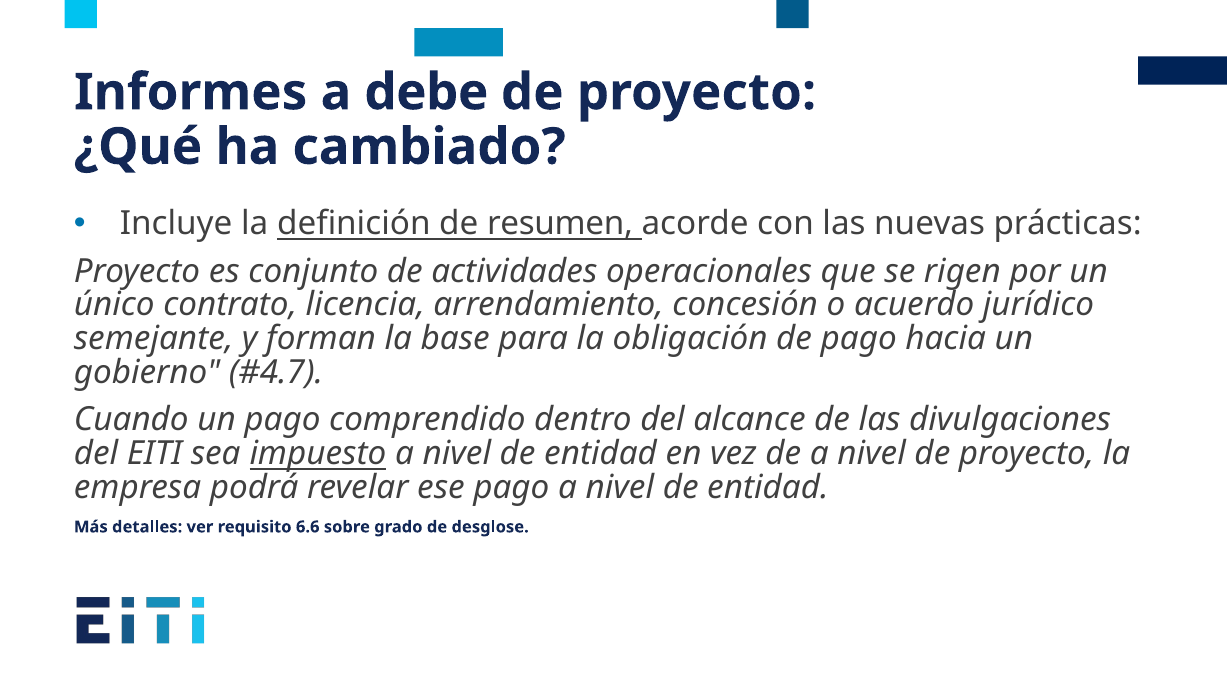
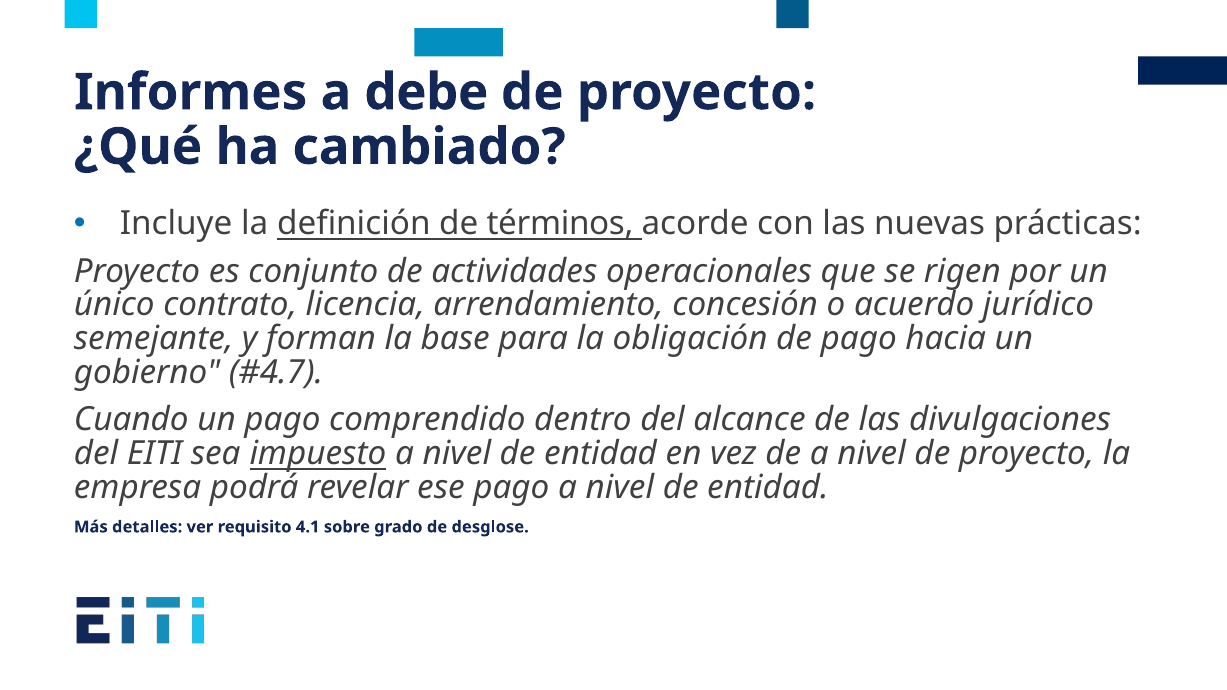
resumen: resumen -> términos (560, 224)
6.6: 6.6 -> 4.1 (308, 527)
